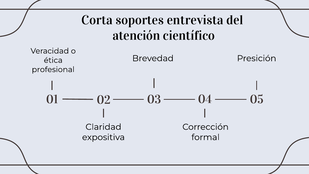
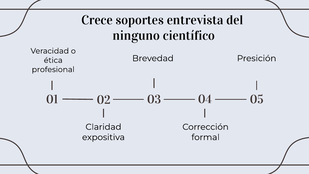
Corta: Corta -> Crece (97, 20)
atención: atención -> ninguno (136, 35)
